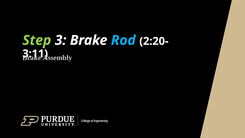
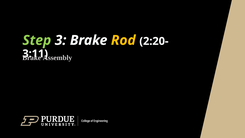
Rod colour: light blue -> yellow (123, 40)
